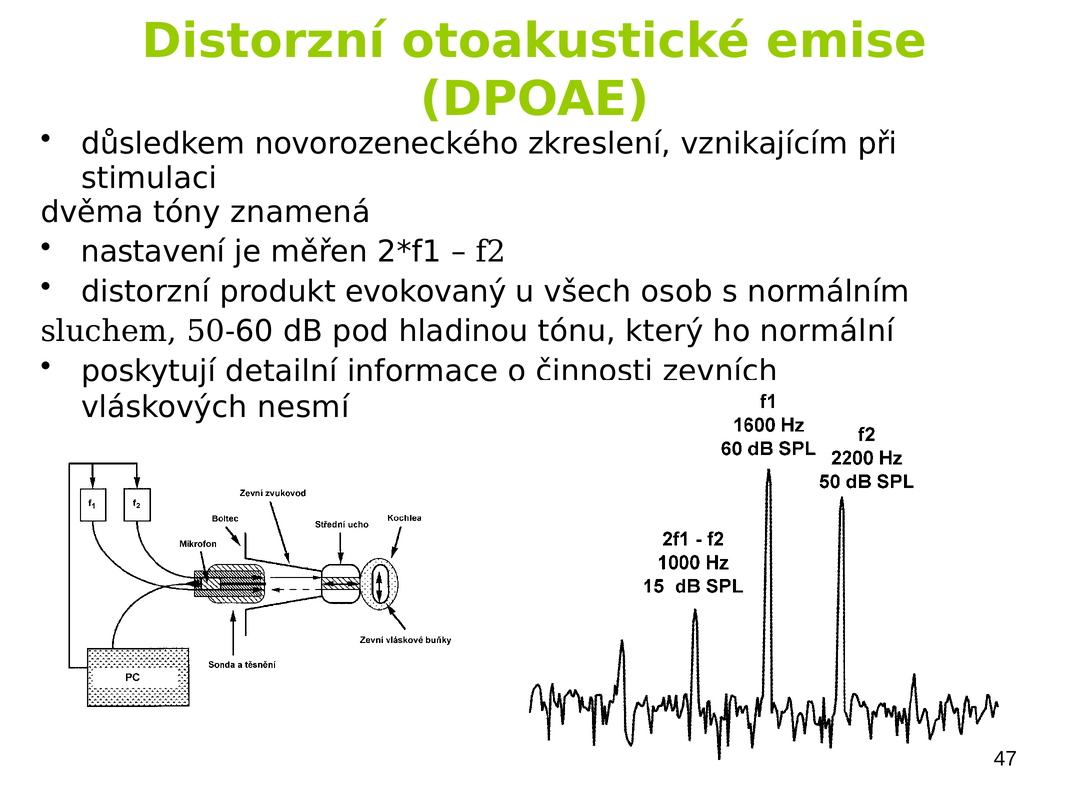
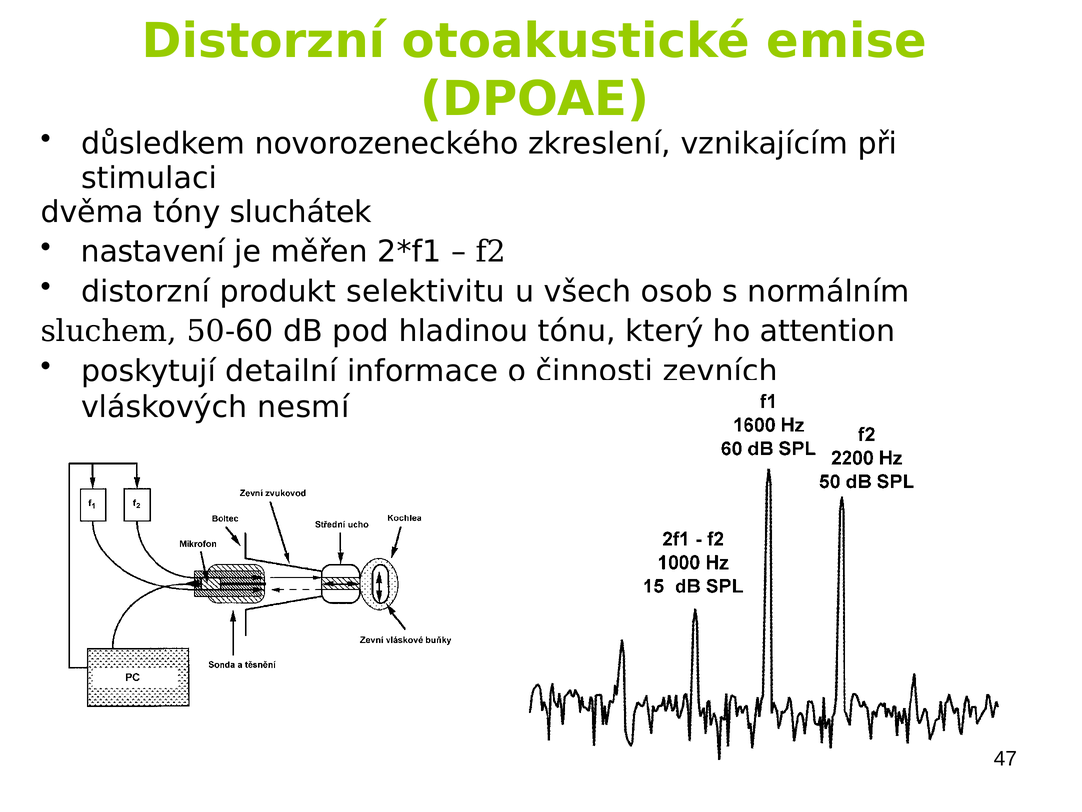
znamená: znamená -> sluchátek (301, 212)
evokovaný: evokovaný -> selektivitu (426, 292)
normální: normální -> attention (828, 331)
